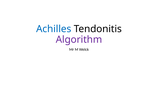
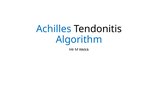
Algorithm colour: purple -> blue (79, 39)
